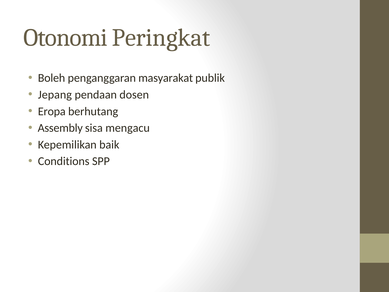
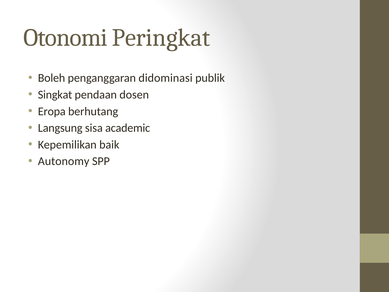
masyarakat: masyarakat -> didominasi (166, 78)
Jepang: Jepang -> Singkat (55, 95)
Assembly: Assembly -> Langsung (60, 128)
mengacu: mengacu -> academic (128, 128)
Conditions: Conditions -> Autonomy (64, 161)
